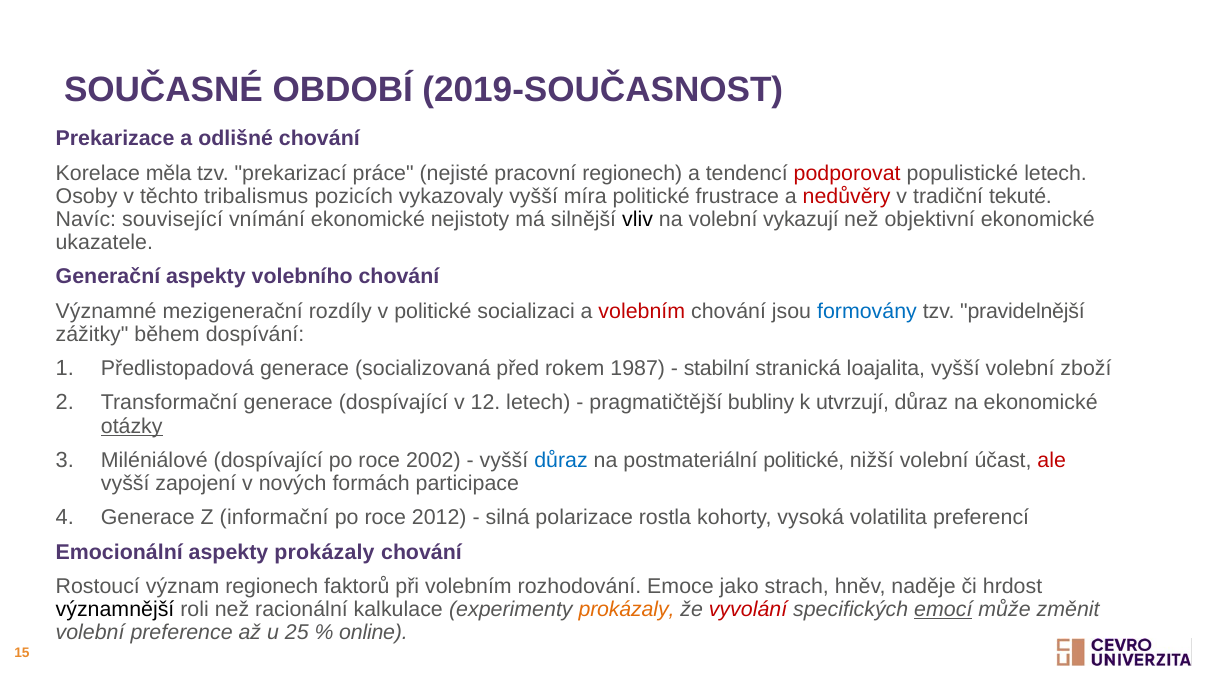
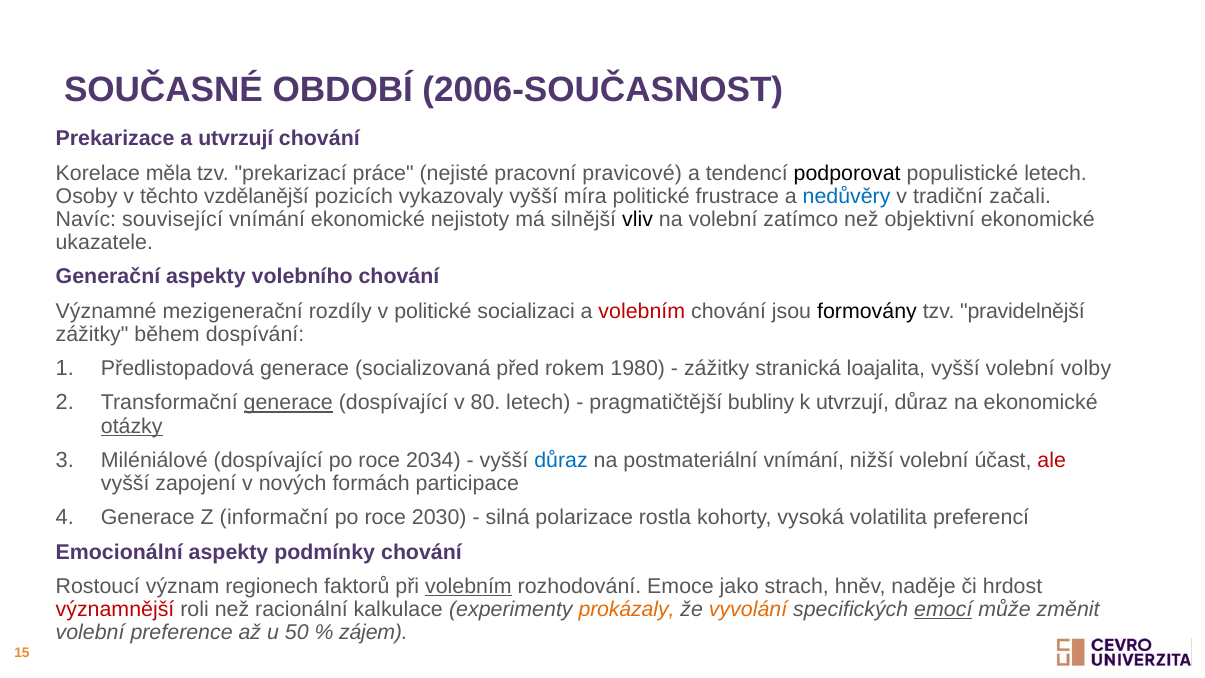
2019-SOUČASNOST: 2019-SOUČASNOST -> 2006-SOUČASNOST (603, 90)
a odlišné: odlišné -> utvrzují (236, 139)
pracovní regionech: regionech -> pravicové (632, 173)
podporovat colour: red -> black (847, 173)
tribalismus: tribalismus -> vzdělanější (256, 196)
nedůvěry colour: red -> blue (847, 196)
tekuté: tekuté -> začali (1020, 196)
vykazují: vykazují -> zatímco (801, 219)
formovány colour: blue -> black (867, 311)
1987: 1987 -> 1980 (638, 368)
stabilní: stabilní -> zážitky (717, 368)
zboží: zboží -> volby (1086, 368)
generace underline: none -> present (288, 403)
12: 12 -> 80 (486, 403)
2002: 2002 -> 2034 (433, 460)
postmateriální politické: politické -> vnímání (804, 460)
2012: 2012 -> 2030 (439, 518)
aspekty prokázaly: prokázaly -> podmínky (325, 552)
volebním underline: none -> present (468, 586)
významnější colour: black -> red (115, 609)
vyvolání colour: red -> orange (748, 609)
25: 25 -> 50 (297, 632)
online: online -> zájem (373, 632)
